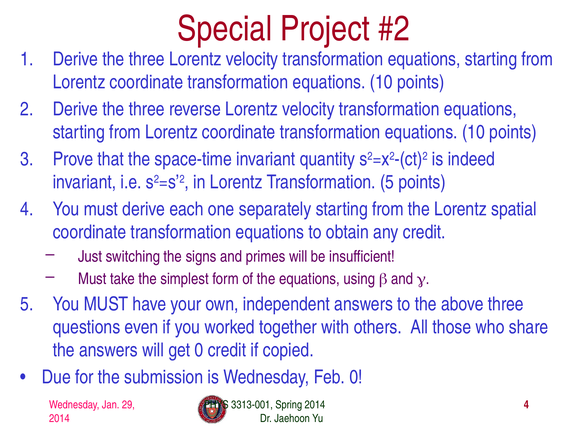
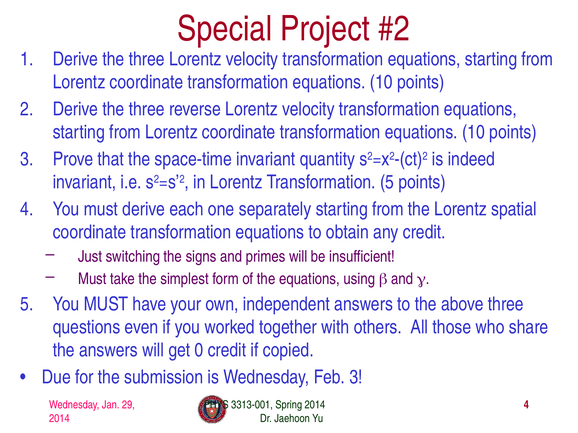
Feb 0: 0 -> 3 (356, 378)
